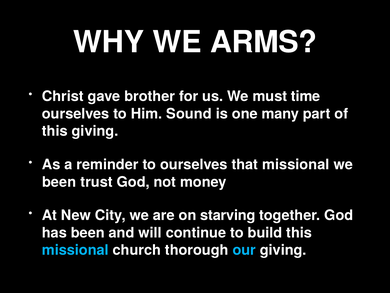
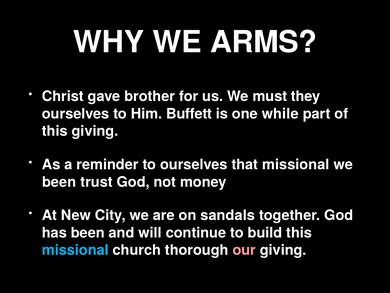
time: time -> they (306, 96)
Sound: Sound -> Buffett (189, 114)
many: many -> while (280, 114)
starving: starving -> sandals (228, 215)
our colour: light blue -> pink (244, 250)
